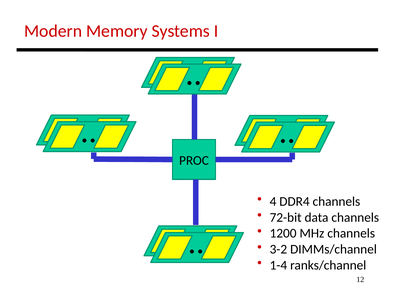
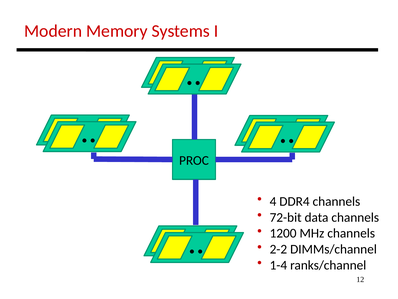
3-2: 3-2 -> 2-2 (278, 249)
